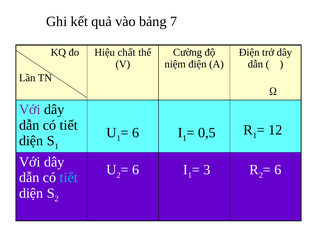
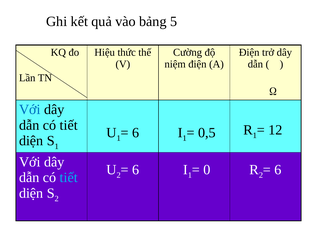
7: 7 -> 5 (174, 22)
chất: chất -> thức (127, 52)
Với colour: purple -> blue (30, 109)
3: 3 -> 0 (207, 169)
